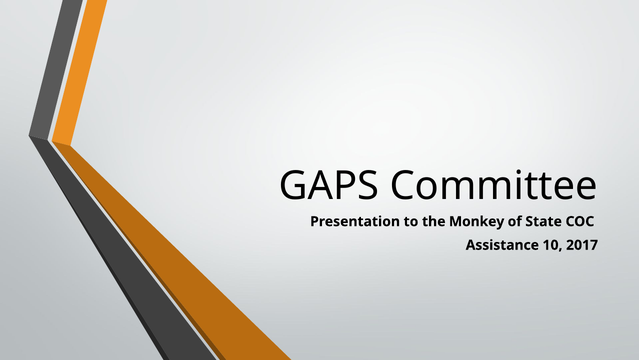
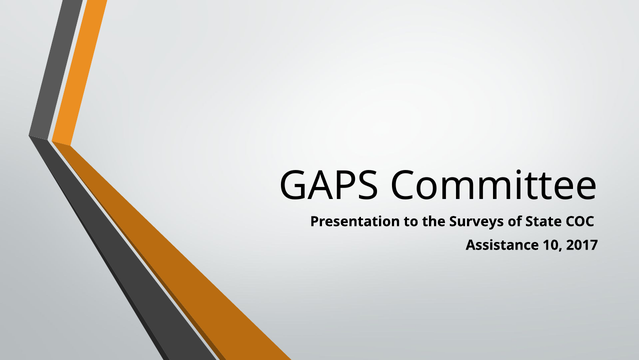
Monkey: Monkey -> Surveys (477, 221)
